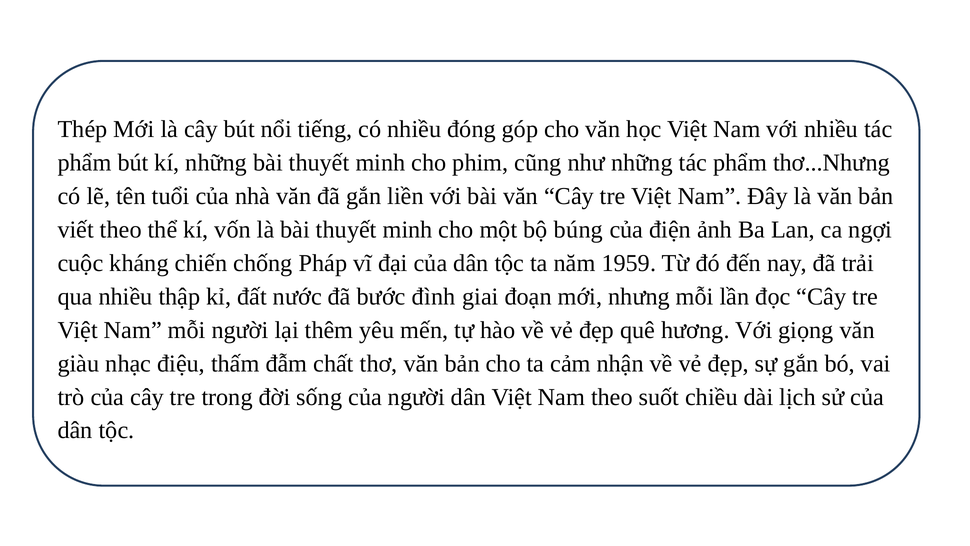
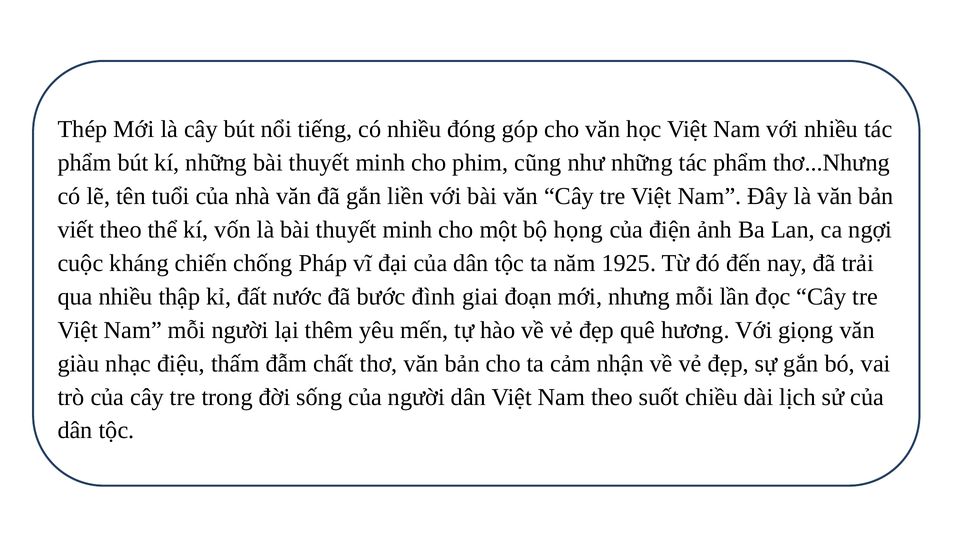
búng: búng -> họng (578, 229)
1959: 1959 -> 1925 (629, 263)
